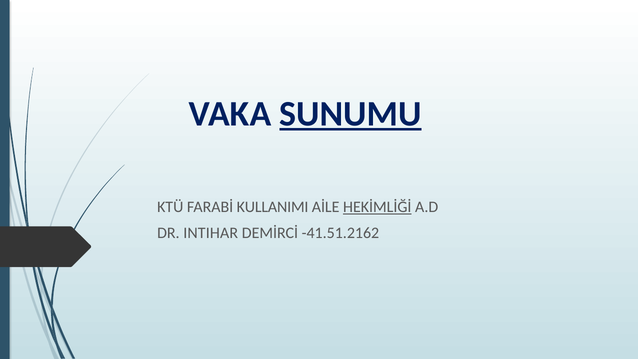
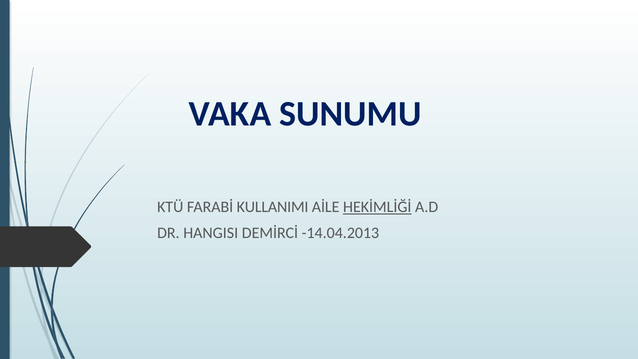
SUNUMU underline: present -> none (350, 114)
INTIHAR: INTIHAR -> HANGISI (211, 233)
-41.51.2162: -41.51.2162 -> -14.04.2013 (340, 233)
